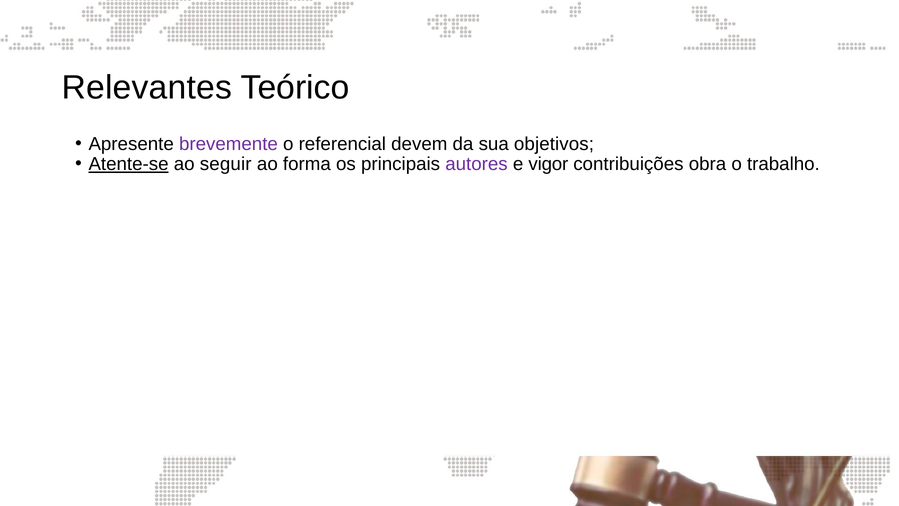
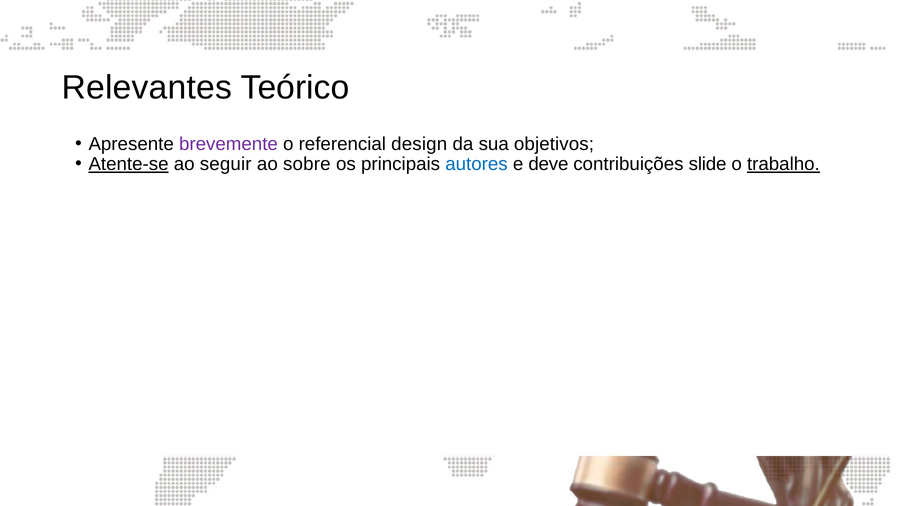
devem: devem -> design (419, 144)
forma: forma -> sobre (307, 164)
autores colour: purple -> blue (476, 164)
vigor: vigor -> deve (548, 164)
obra: obra -> slide (708, 164)
trabalho underline: none -> present (783, 164)
